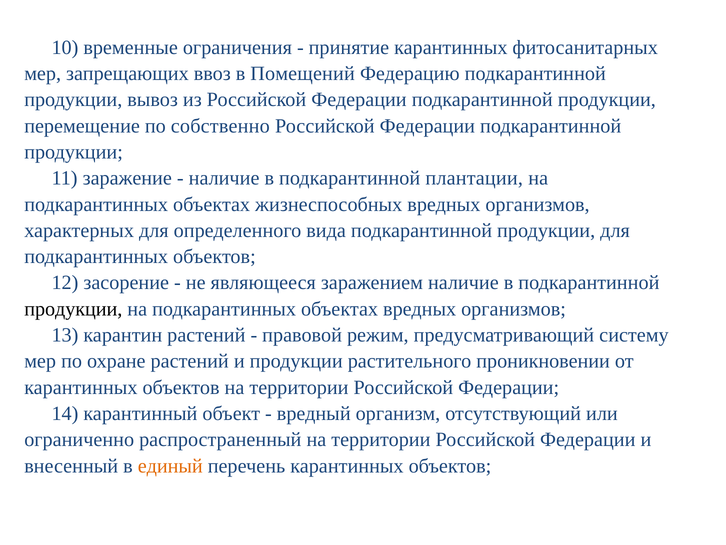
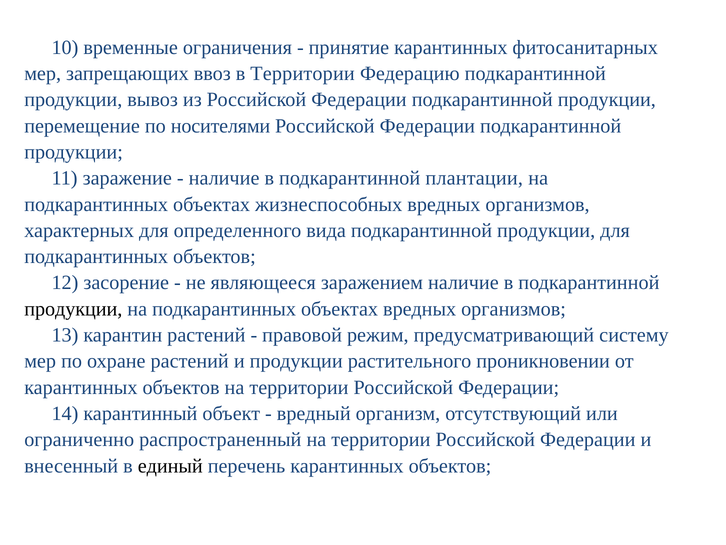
в Помещений: Помещений -> Территории (303, 74)
собственно: собственно -> носителями (221, 126)
единый colour: orange -> black (170, 465)
